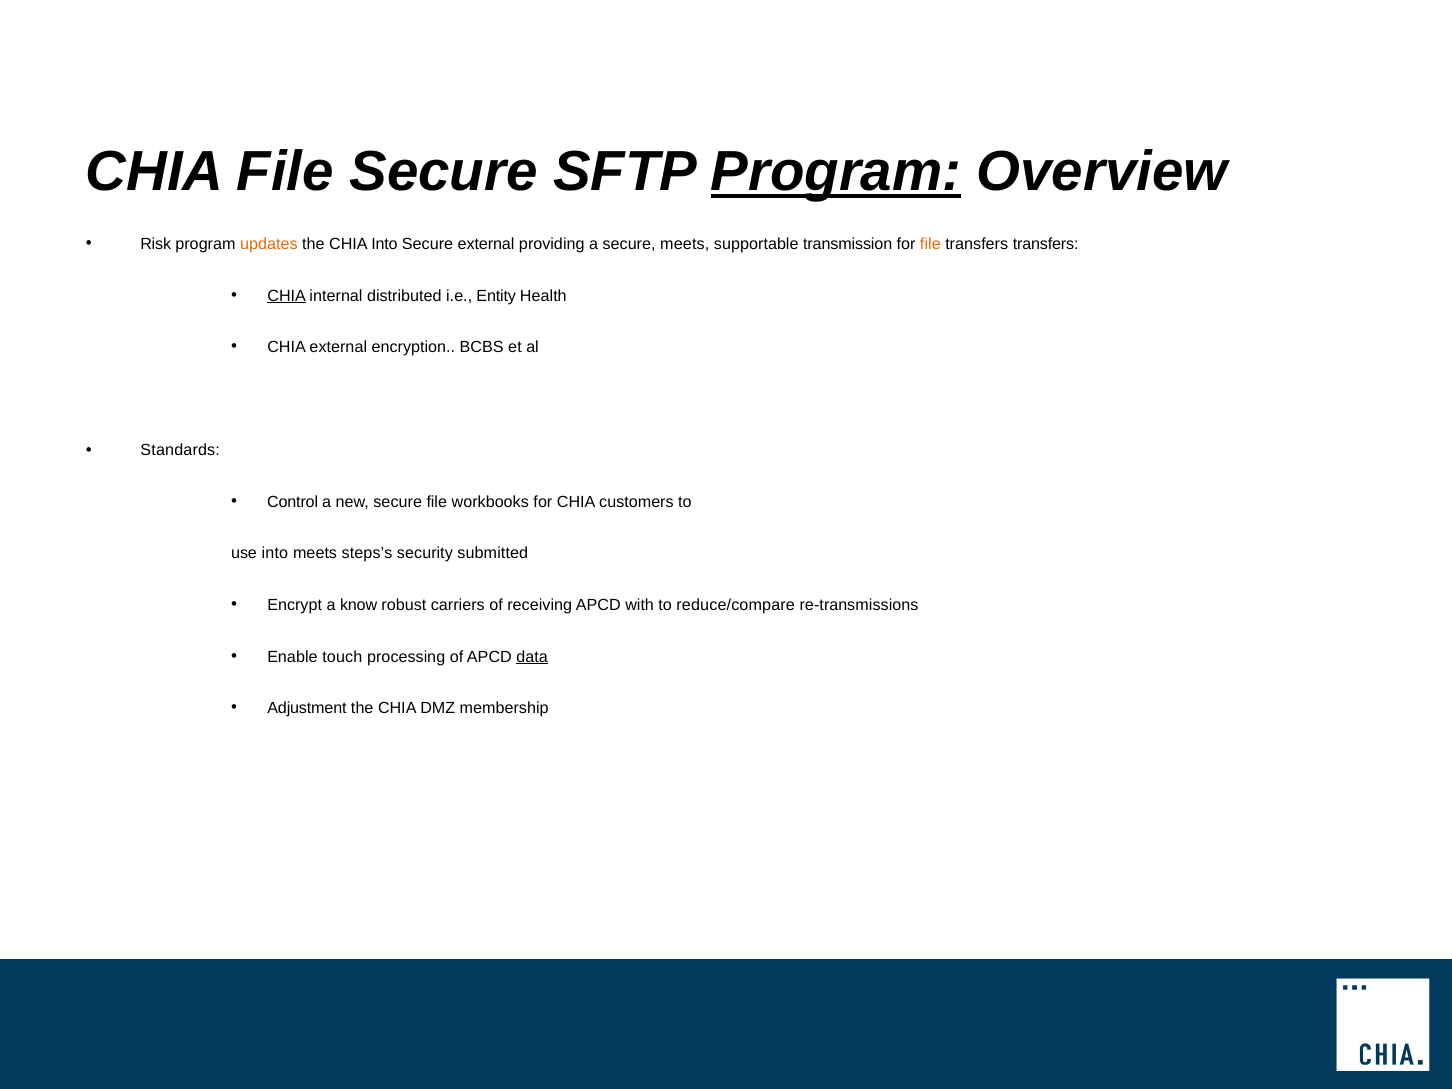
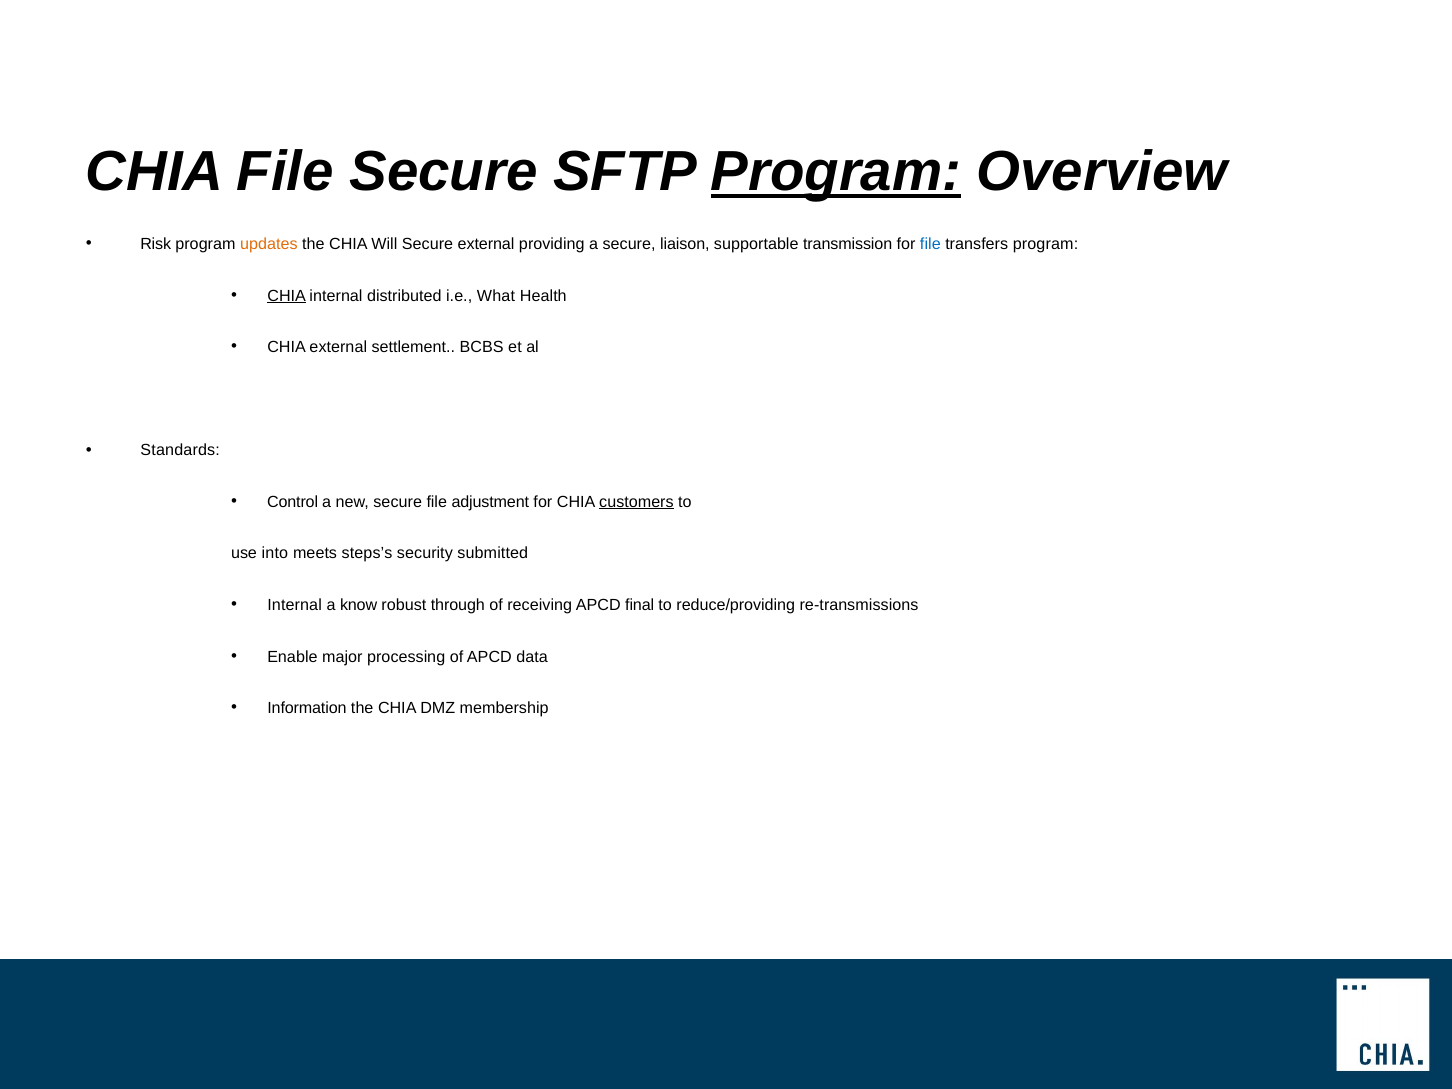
CHIA Into: Into -> Will (384, 244)
secure meets: meets -> liaison (685, 244)
file colour: orange -> blue (930, 244)
transfers transfers: transfers -> program (1045, 244)
Entity: Entity -> What (496, 296)
encryption: encryption -> settlement (413, 347)
workbooks: workbooks -> adjustment (490, 502)
customers underline: none -> present (636, 502)
Encrypt: Encrypt -> Internal (295, 605)
carriers: carriers -> through (458, 605)
with: with -> final (640, 605)
reduce/compare: reduce/compare -> reduce/providing (736, 605)
touch: touch -> major (342, 657)
data underline: present -> none (532, 657)
Adjustment: Adjustment -> Information (307, 708)
